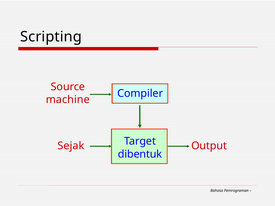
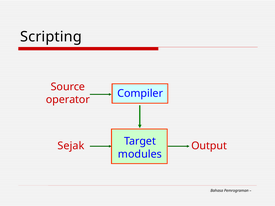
machine: machine -> operator (68, 100)
dibentuk: dibentuk -> modules (140, 154)
